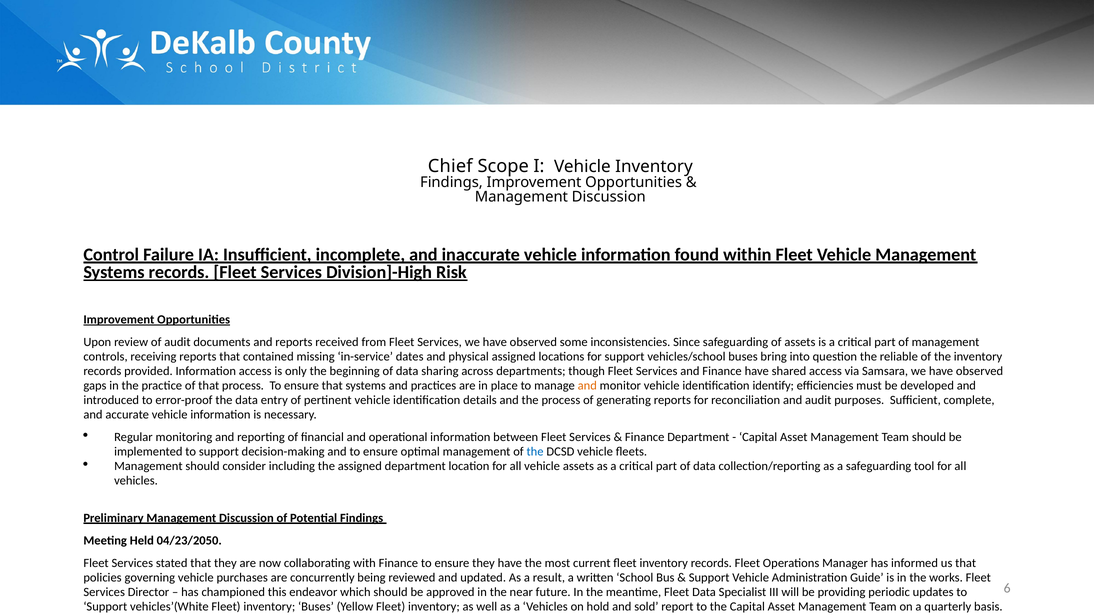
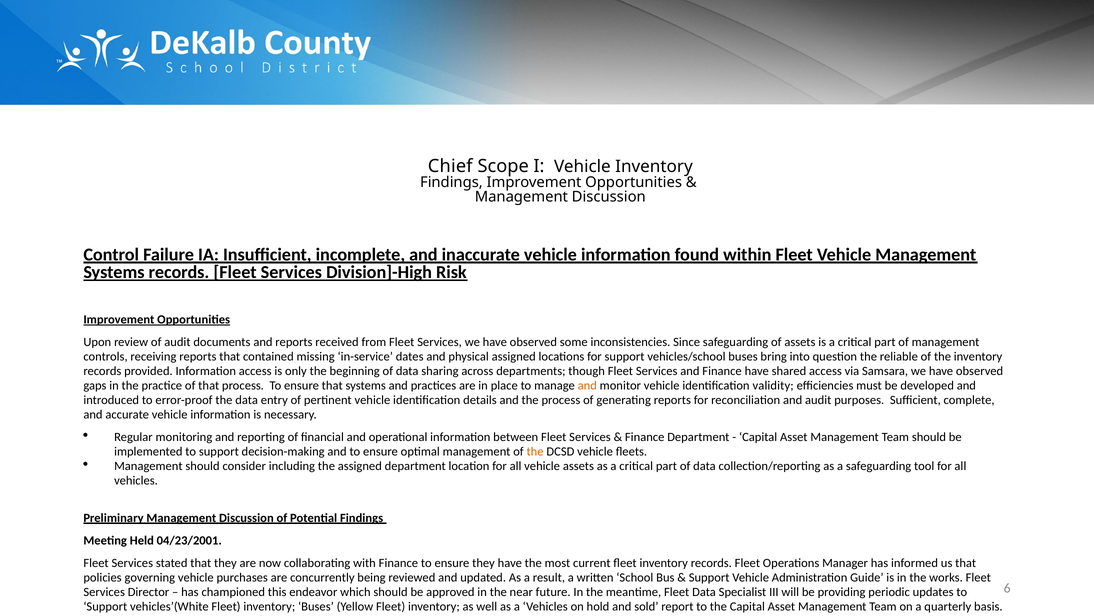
identify: identify -> validity (773, 385)
the colour: blue -> orange (535, 451)
04/23/2050: 04/23/2050 -> 04/23/2001 (189, 540)
